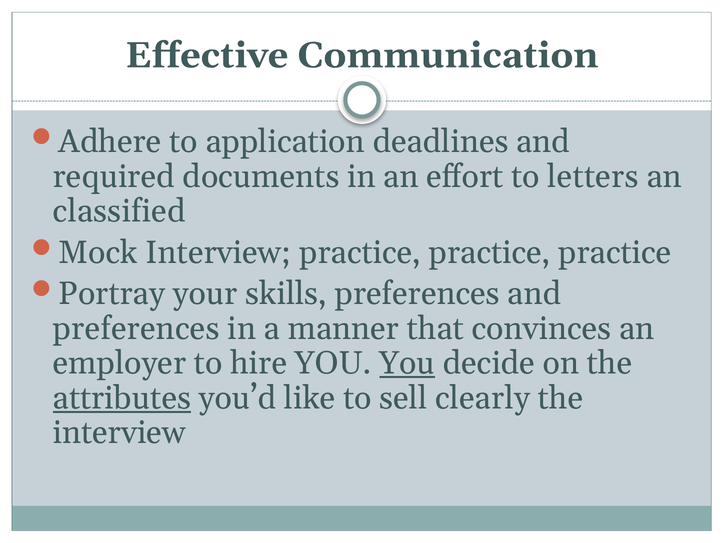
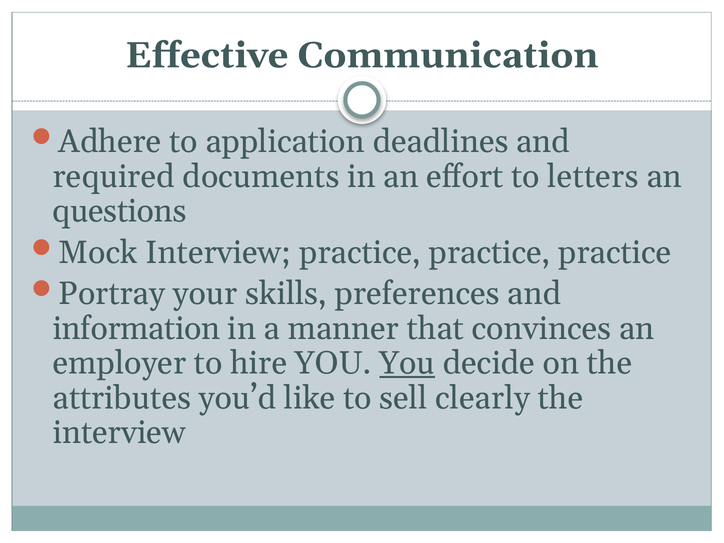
classified: classified -> questions (119, 211)
preferences: preferences -> information (136, 328)
attributes underline: present -> none (122, 398)
